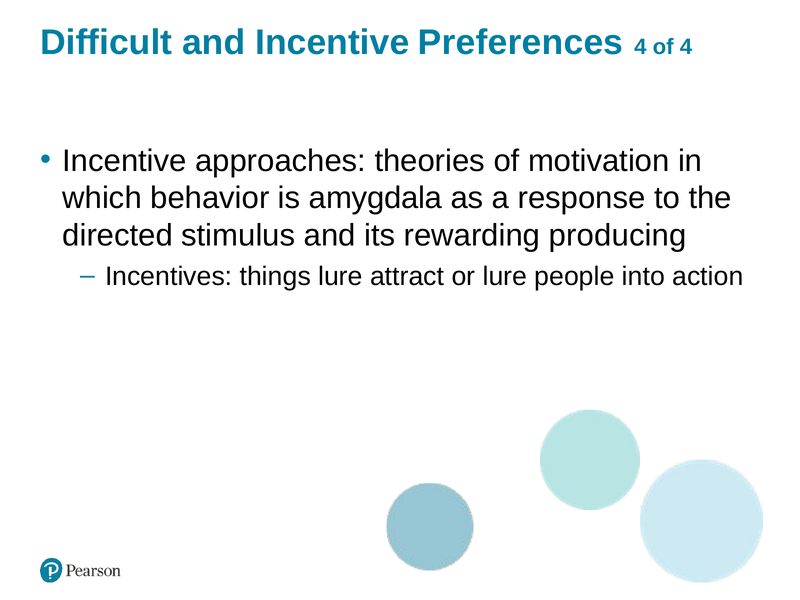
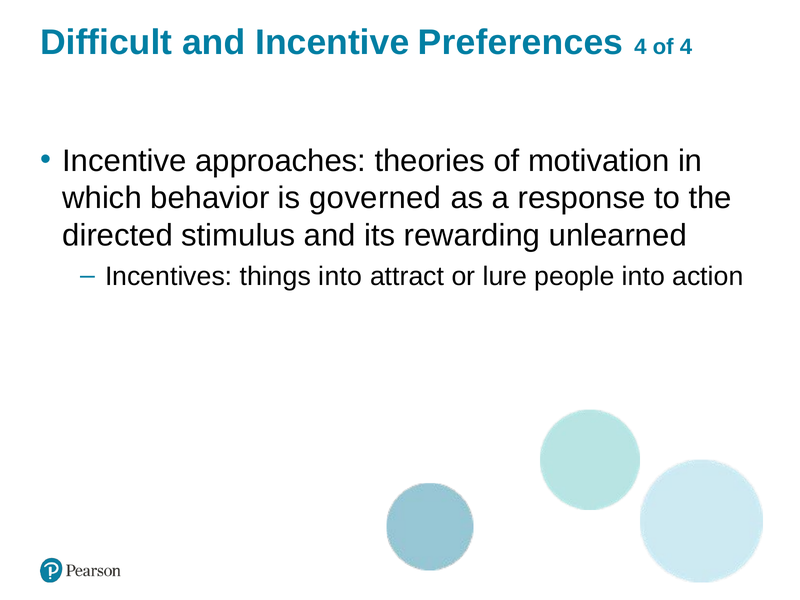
amygdala: amygdala -> governed (375, 198)
producing: producing -> unlearned (618, 236)
things lure: lure -> into (340, 277)
